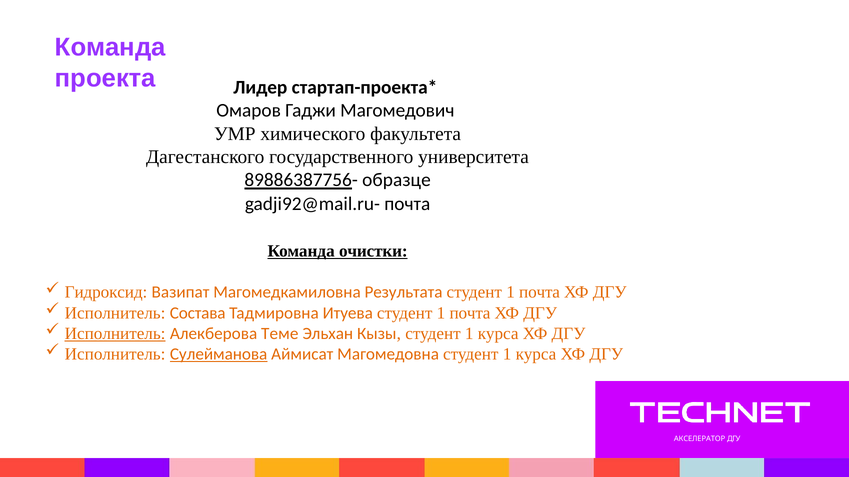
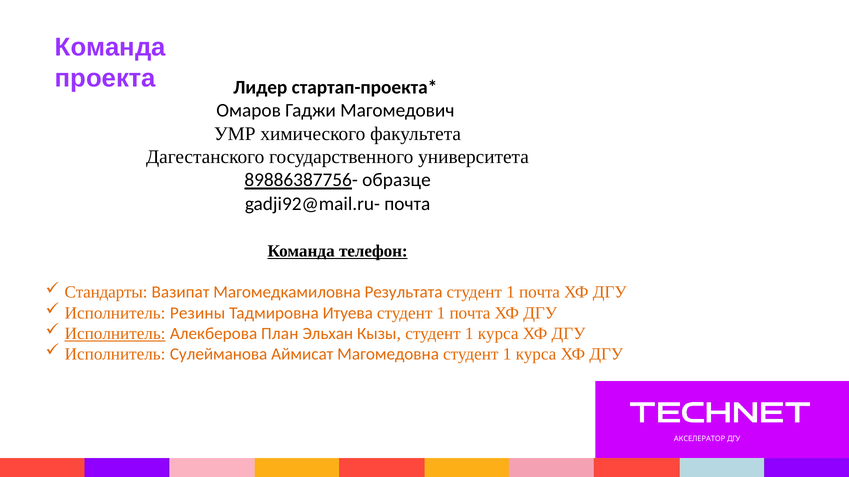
очистки: очистки -> телефон (373, 251)
Гидроксид: Гидроксид -> Стандарты (106, 293)
Состава: Состава -> Резины (198, 313)
Теме: Теме -> План (280, 334)
Сулейманова underline: present -> none (219, 354)
